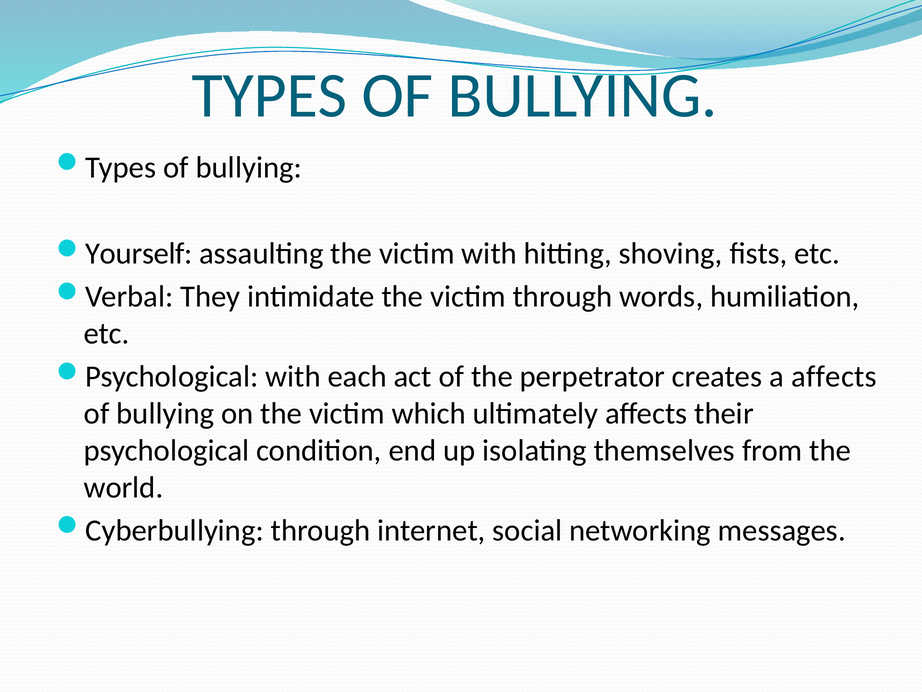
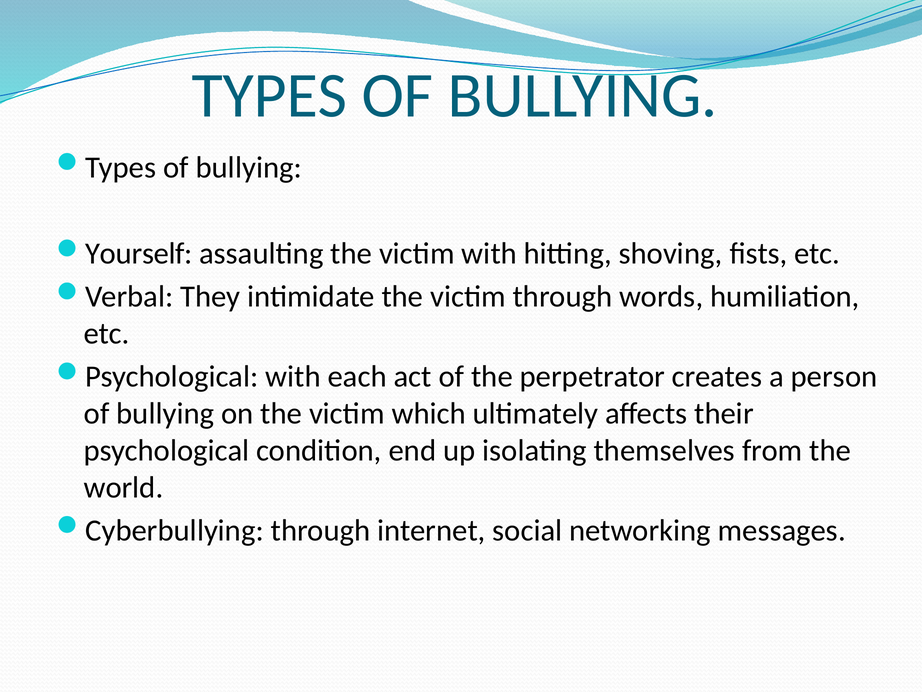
a affects: affects -> person (834, 377)
